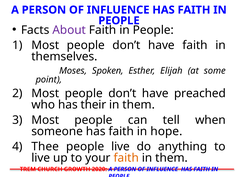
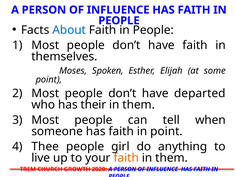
About colour: purple -> blue (69, 30)
preached: preached -> departed (200, 93)
in hope: hope -> point (166, 131)
people live: live -> girl (120, 147)
